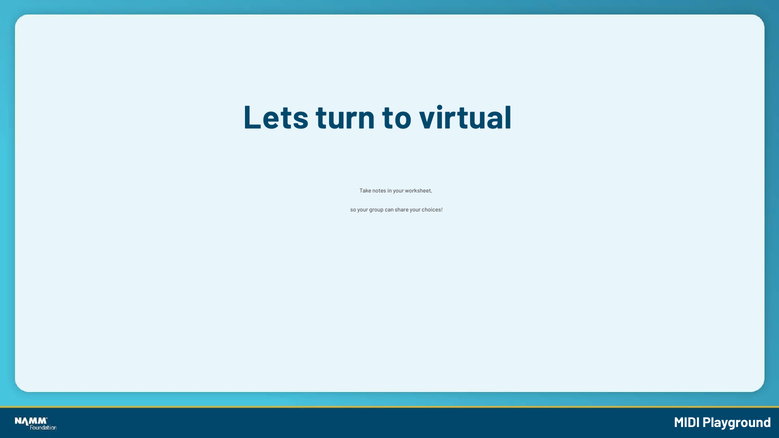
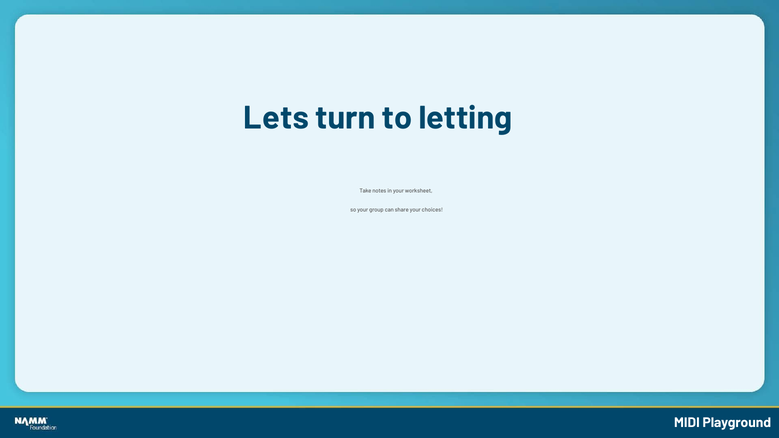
virtual: virtual -> letting (465, 118)
